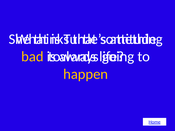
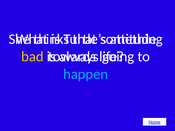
happen colour: yellow -> light blue (86, 74)
